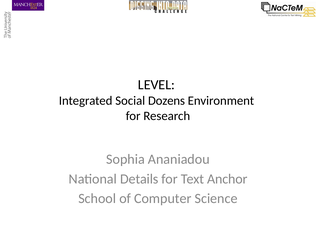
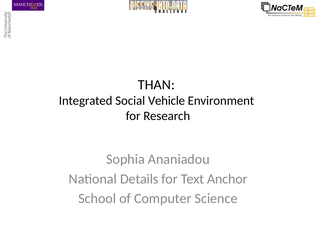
LEVEL: LEVEL -> THAN (156, 85)
Dozens: Dozens -> Vehicle (166, 101)
